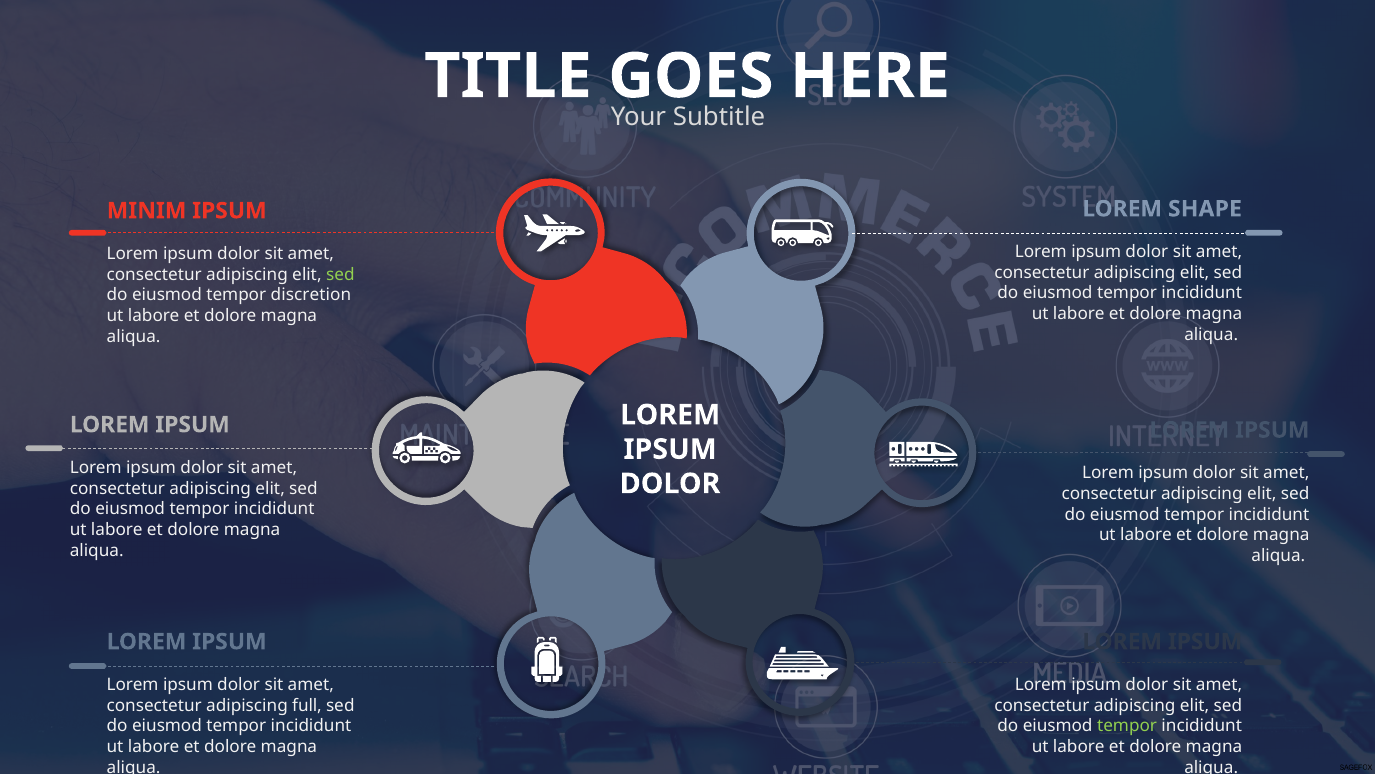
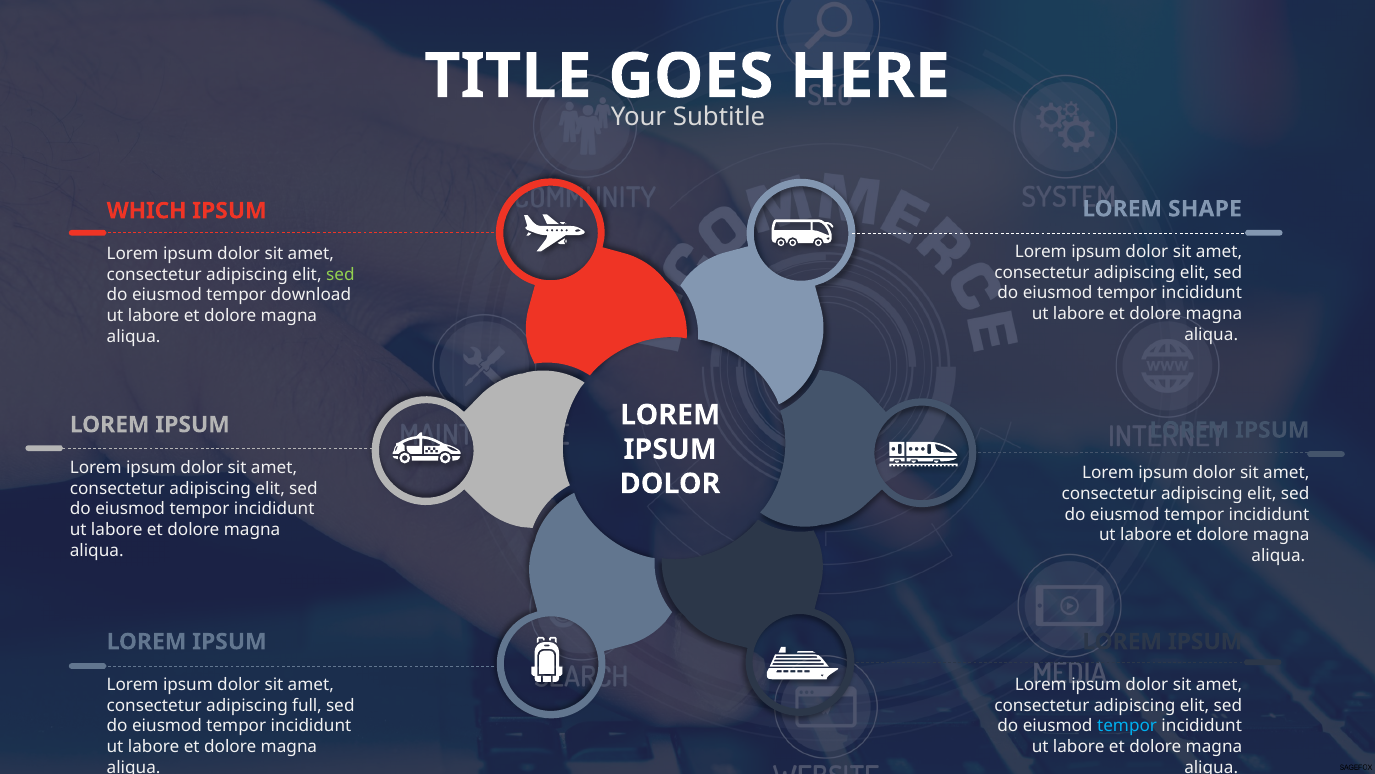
MINIM: MINIM -> WHICH (147, 211)
discretion: discretion -> download (311, 295)
tempor colour: light green -> light blue (1127, 726)
